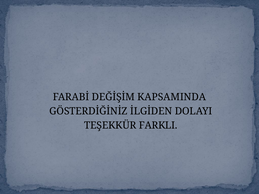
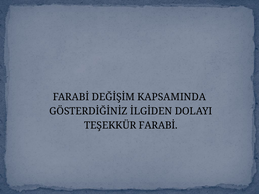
TEŞEKKÜR FARKLI: FARKLI -> FARABİ (158, 126)
